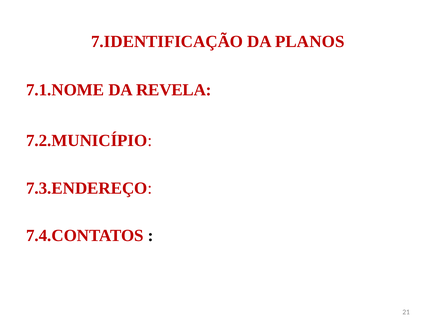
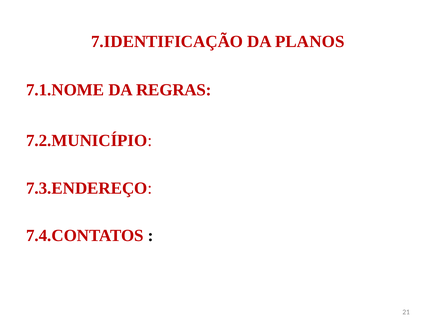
REVELA: REVELA -> REGRAS (174, 90)
